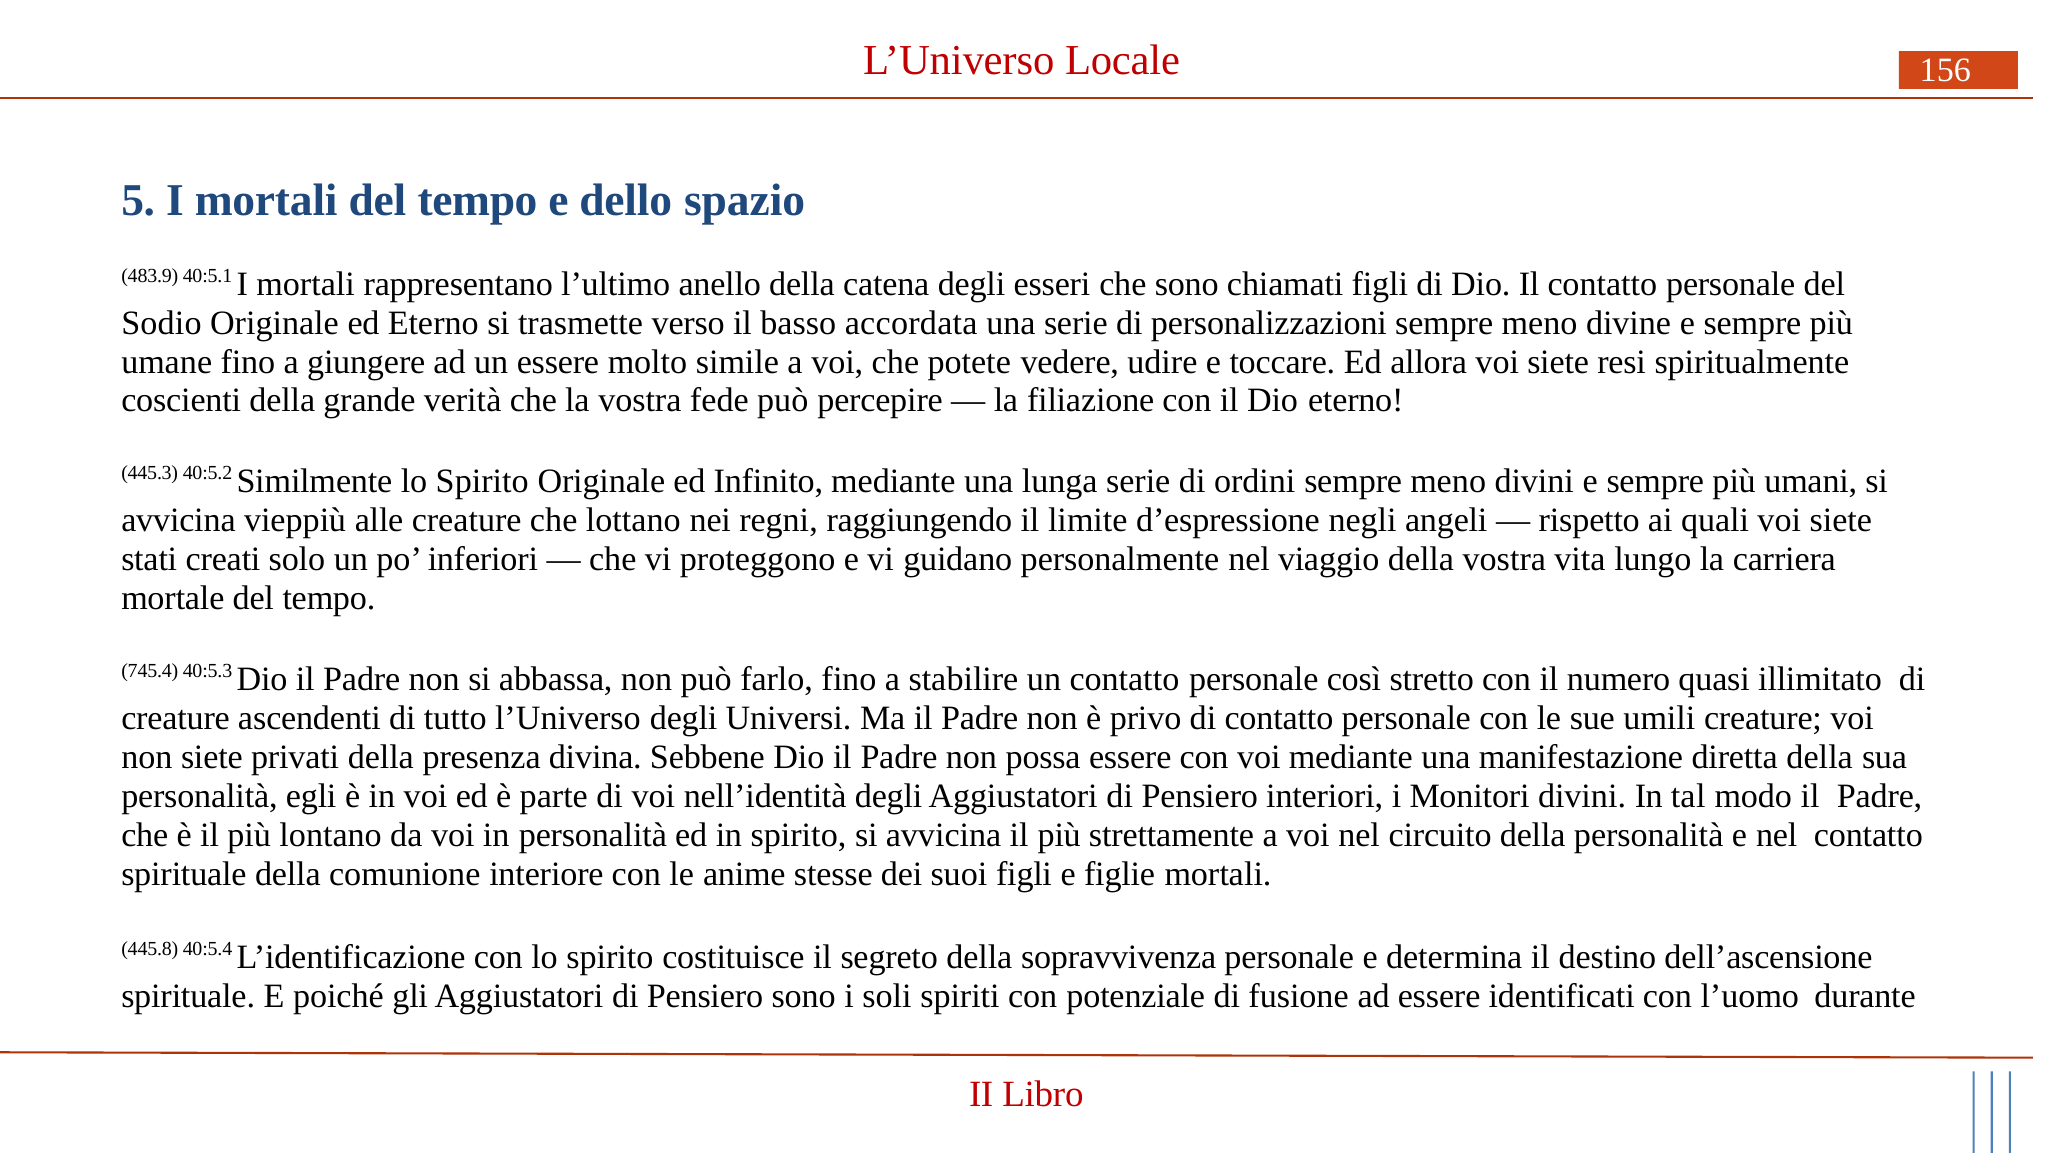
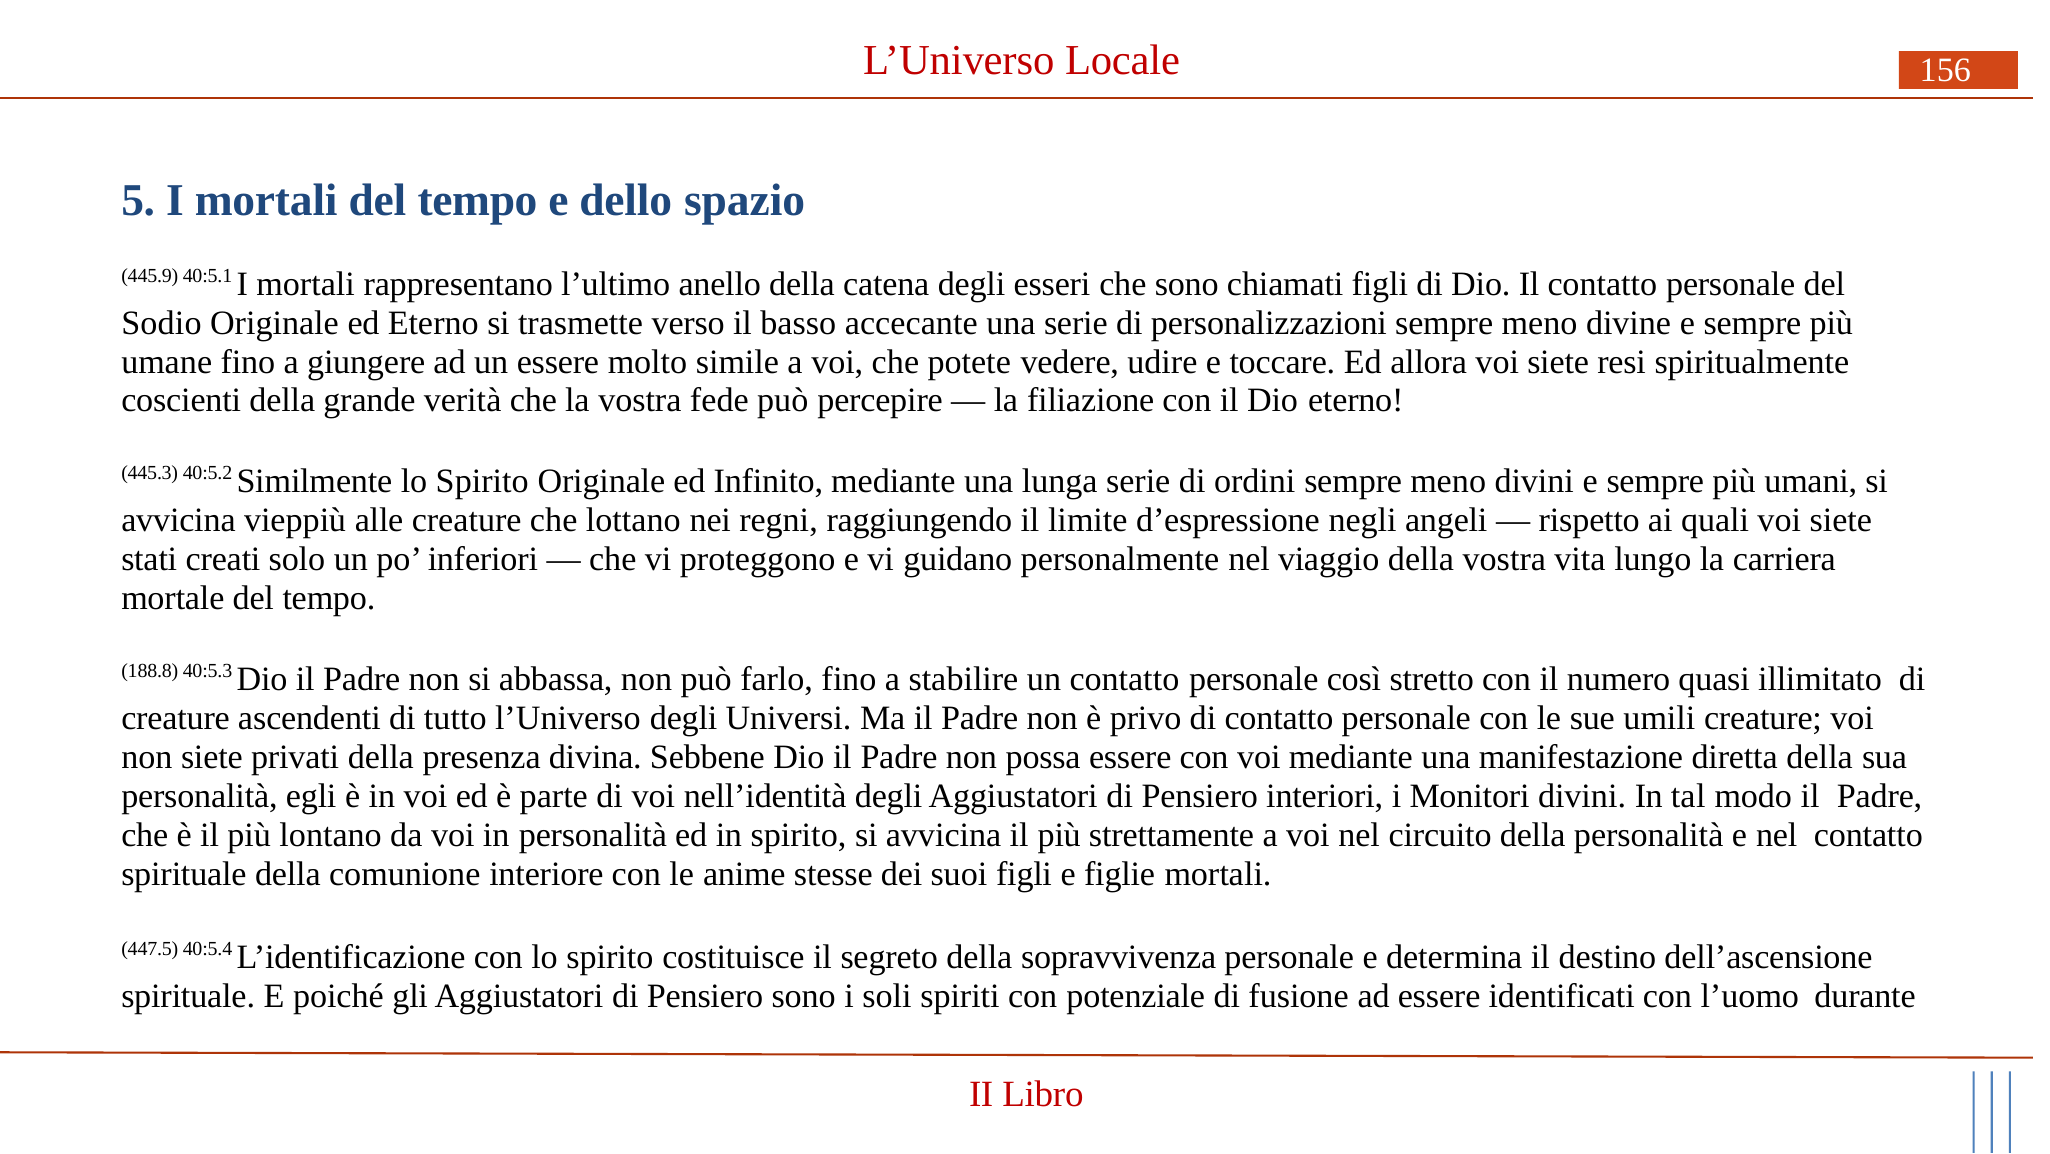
483.9: 483.9 -> 445.9 (150, 276)
accordata: accordata -> accecante (911, 323)
745.4: 745.4 -> 188.8 (150, 671)
445.8: 445.8 -> 447.5 (150, 949)
